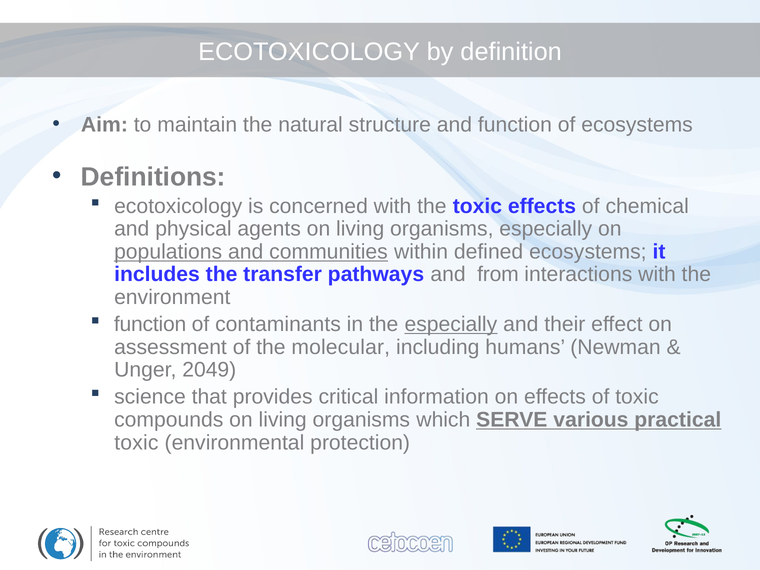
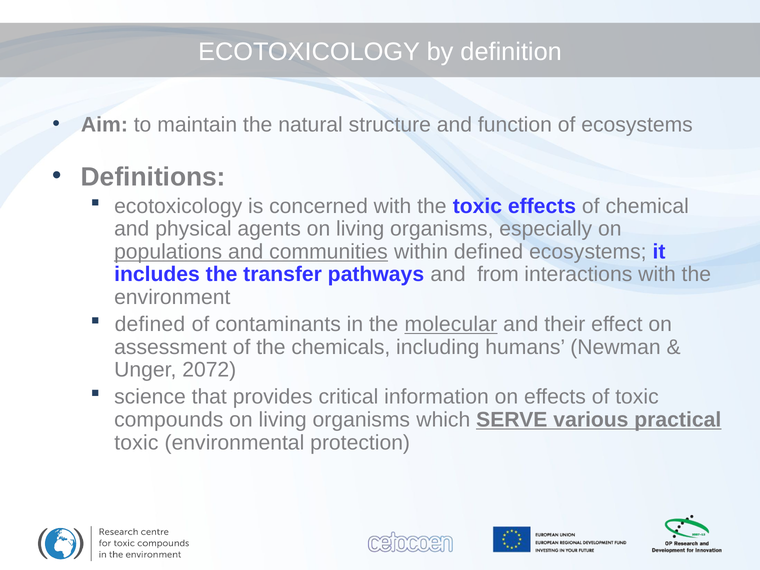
function: function -> defined (150, 324)
the especially: especially -> molecular (451, 324)
molecular: molecular -> chemicals (341, 347)
2049: 2049 -> 2072 (209, 370)
